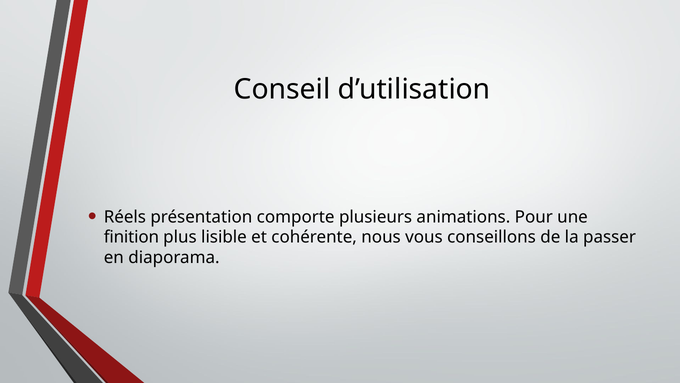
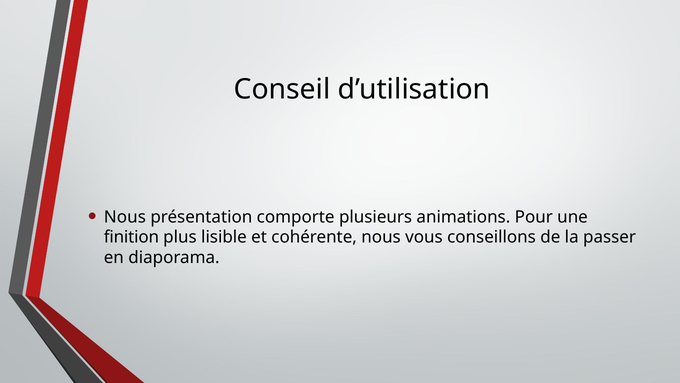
Réels: Réels -> Nous (125, 217)
